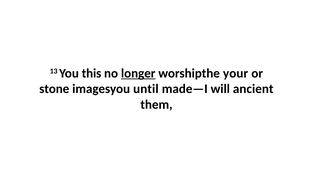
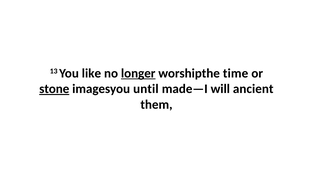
this: this -> like (91, 73)
your: your -> time (236, 73)
stone underline: none -> present (54, 89)
